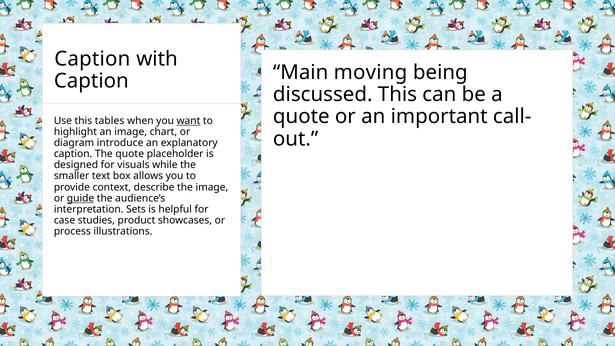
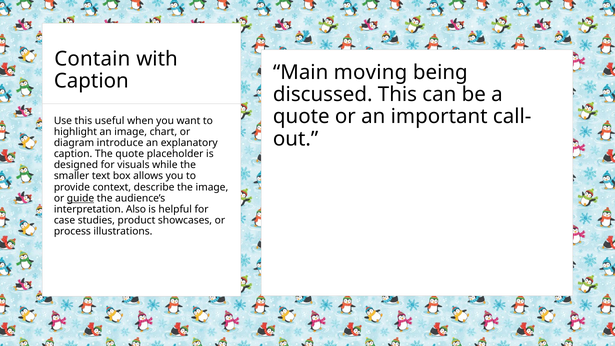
Caption: Caption -> Contain (92, 59)
tables: tables -> useful (110, 121)
want underline: present -> none (188, 121)
Sets: Sets -> Also (136, 209)
